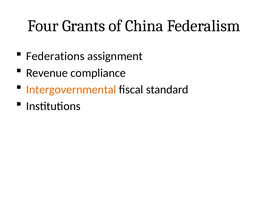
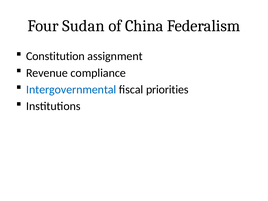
Grants: Grants -> Sudan (83, 26)
Federations: Federations -> Constitution (55, 56)
Intergovernmental colour: orange -> blue (71, 90)
standard: standard -> priorities (167, 90)
